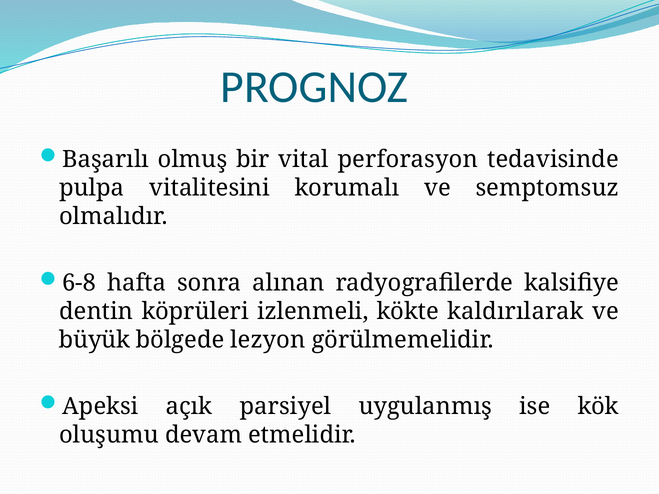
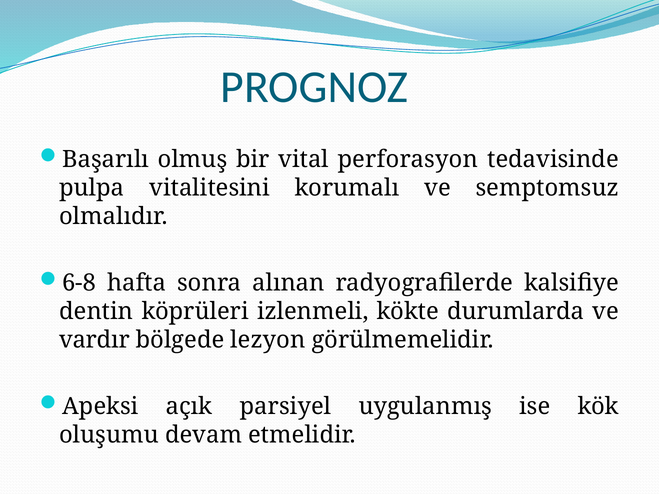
kaldırılarak: kaldırılarak -> durumlarda (516, 312)
büyük: büyük -> vardır (94, 340)
